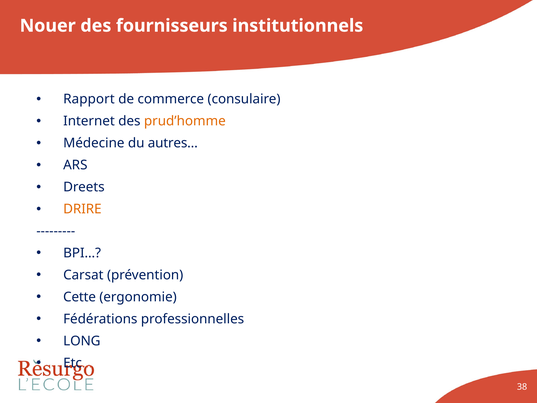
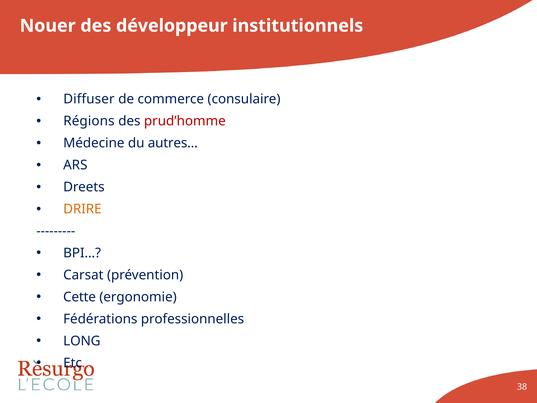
fournisseurs: fournisseurs -> développeur (172, 26)
Rapport: Rapport -> Diffuser (89, 99)
Internet: Internet -> Régions (89, 121)
prud’homme colour: orange -> red (185, 121)
